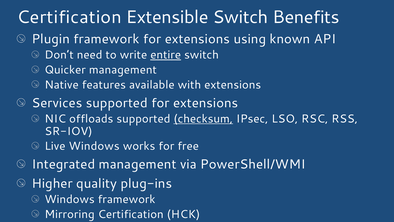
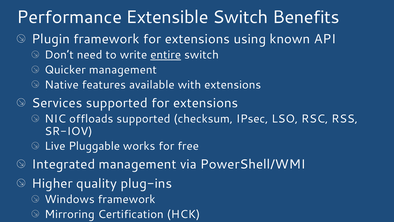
Certification: Certification -> Performance (69, 17)
checksum underline: present -> none (203, 119)
Live Windows: Windows -> Pluggable (94, 146)
